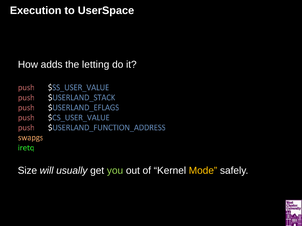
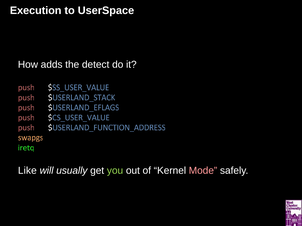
letting: letting -> detect (96, 65)
Size: Size -> Like (27, 171)
Mode colour: yellow -> pink (203, 171)
